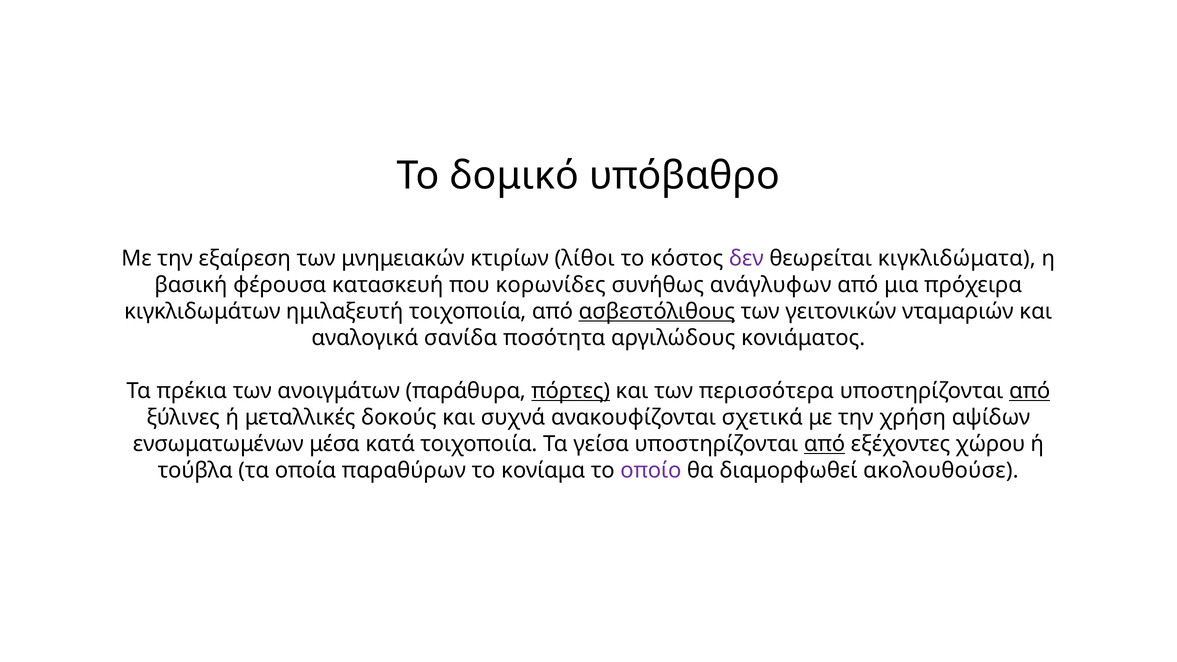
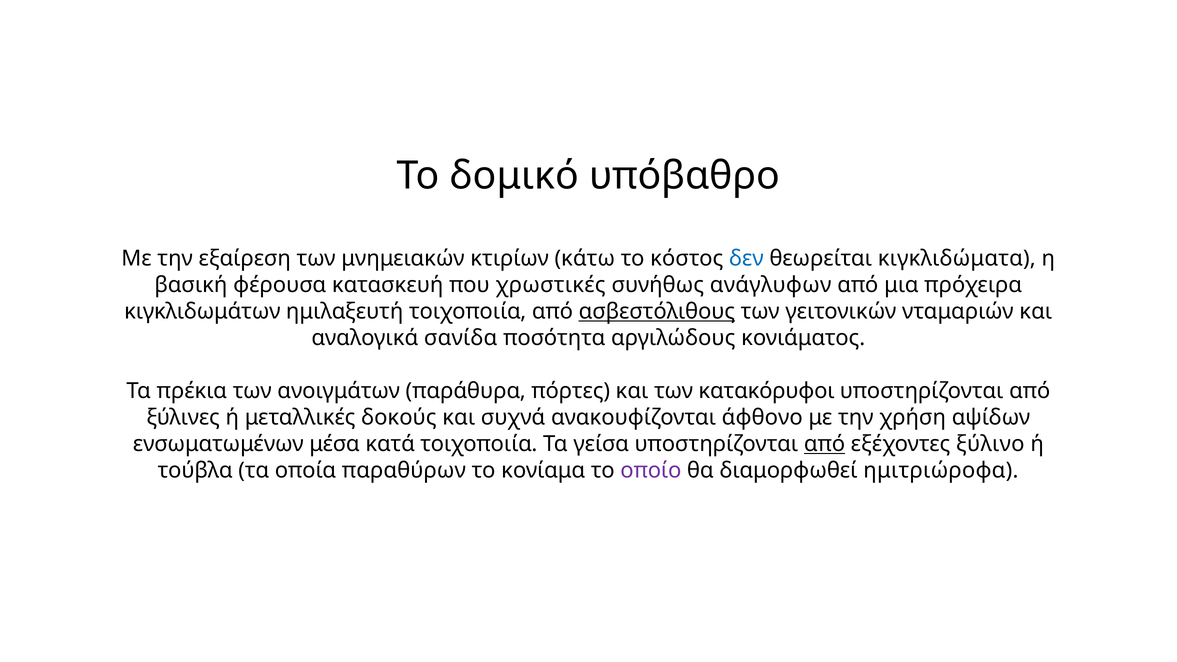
λίθοι: λίθοι -> κάτω (585, 259)
δεν colour: purple -> blue (746, 259)
κορωνίδες: κορωνίδες -> χρωστικές (551, 285)
πόρτες underline: present -> none (571, 391)
περισσότερα: περισσότερα -> κατακόρυφοι (767, 391)
από underline: present -> none (1030, 391)
σχετικά: σχετικά -> άφθονο (762, 418)
χώρου: χώρου -> ξύλινο (990, 444)
ακολουθούσε: ακολουθούσε -> ημιτριώροφα (941, 470)
